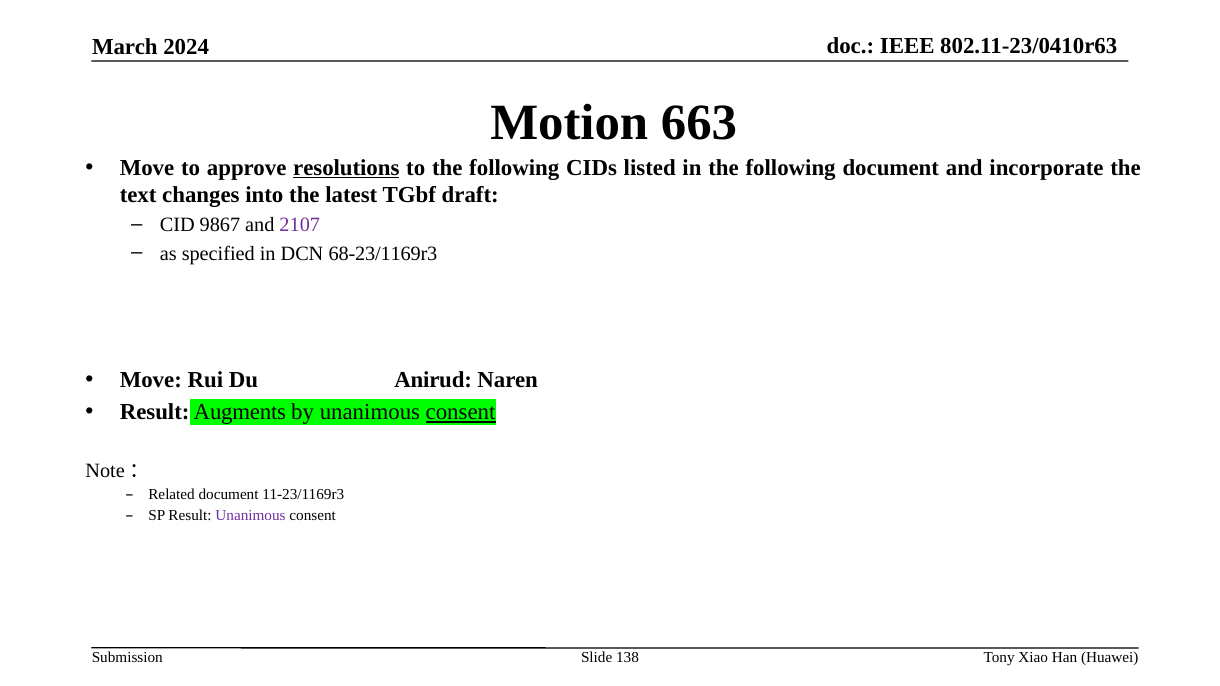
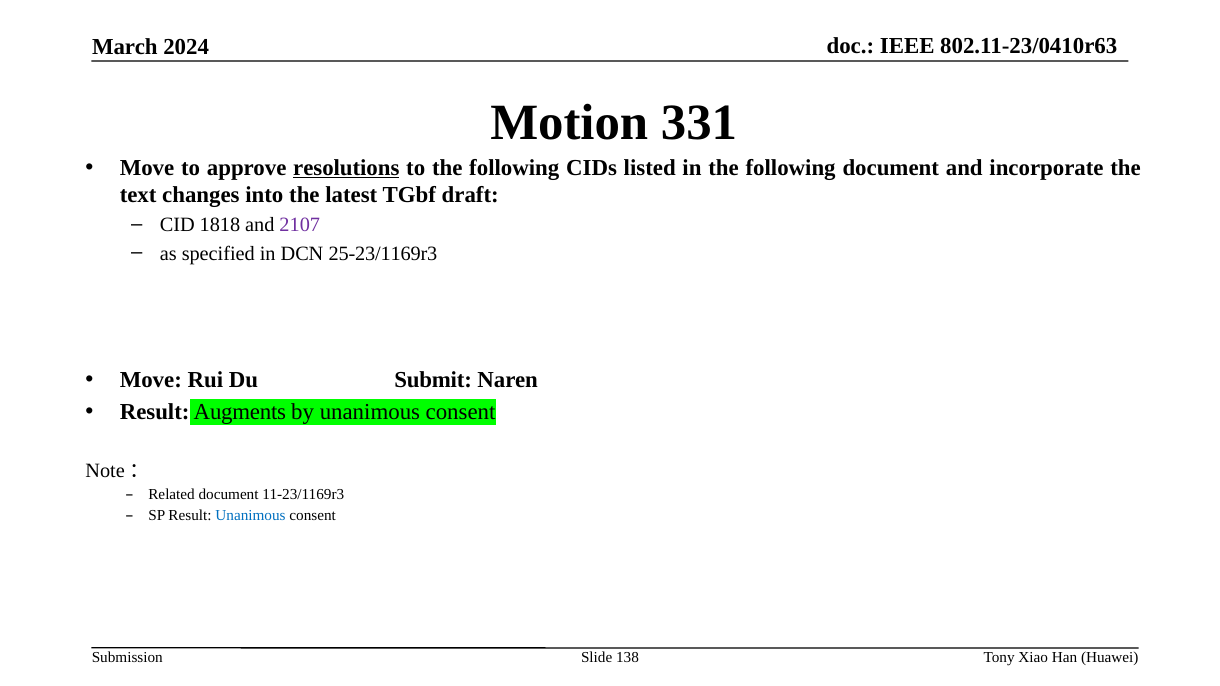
663: 663 -> 331 (699, 122)
9867: 9867 -> 1818 (220, 225)
68-23/1169r3: 68-23/1169r3 -> 25-23/1169r3 (383, 254)
Anirud: Anirud -> Submit (433, 380)
consent underline: present -> none (461, 412)
Unanimous colour: purple -> blue (251, 516)
